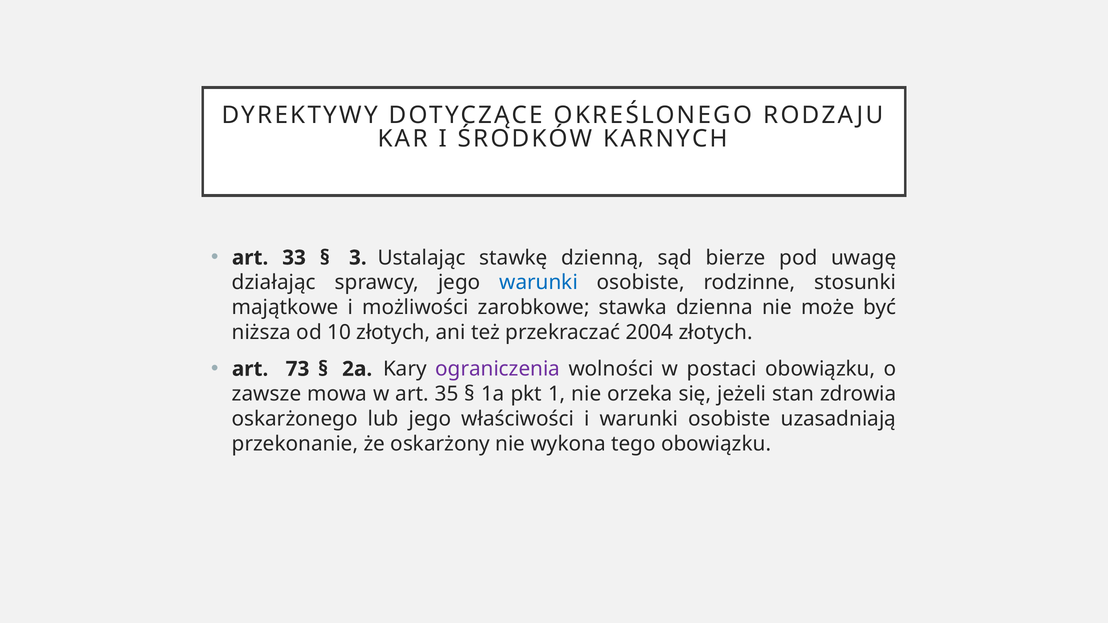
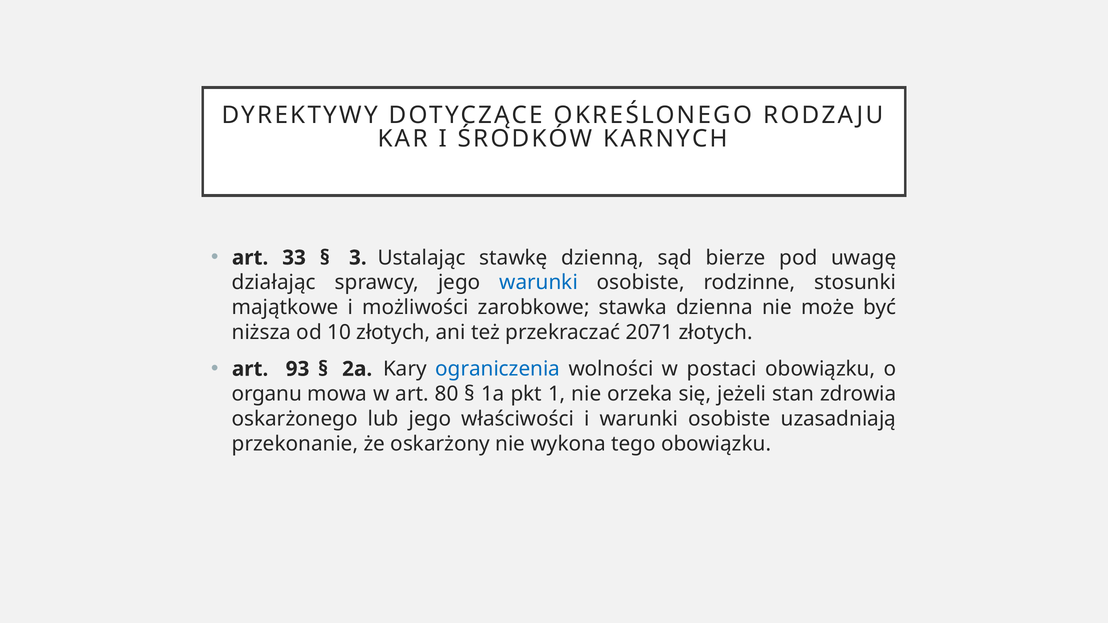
2004: 2004 -> 2071 (649, 333)
73: 73 -> 93 (298, 369)
ograniczenia colour: purple -> blue (498, 369)
zawsze: zawsze -> organu (267, 394)
35: 35 -> 80 (447, 394)
